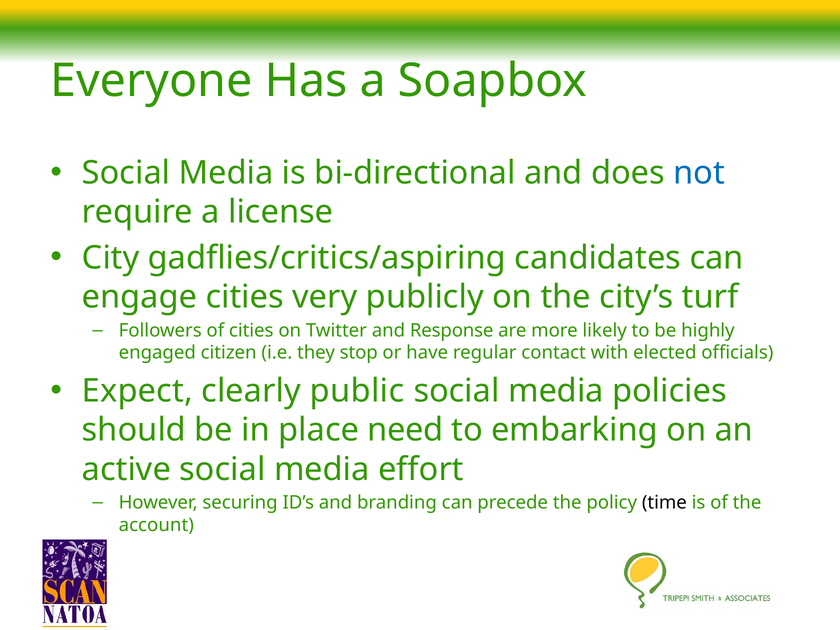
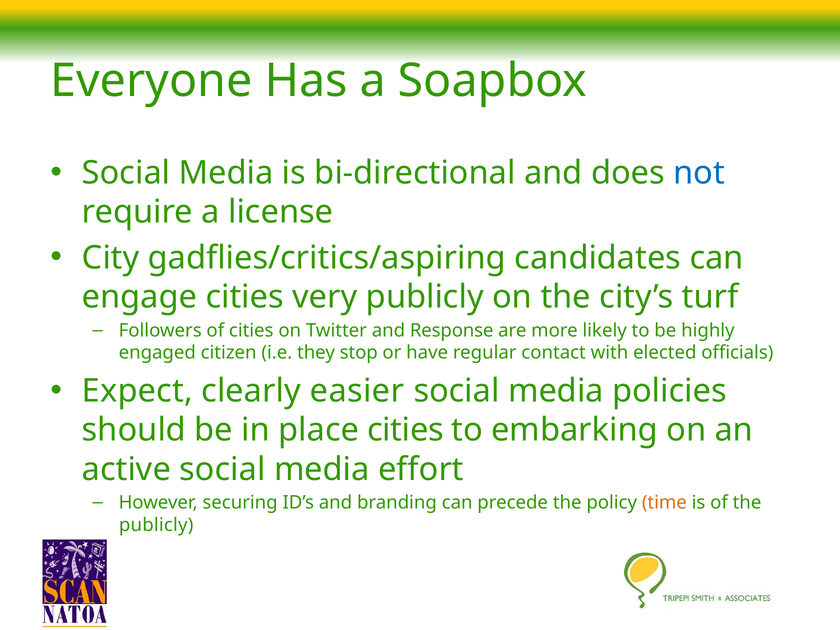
public: public -> easier (357, 391)
place need: need -> cities (405, 430)
time colour: black -> orange (664, 503)
account: account -> publicly (156, 525)
